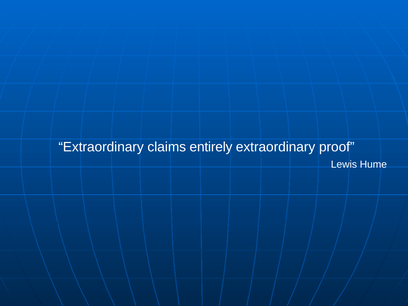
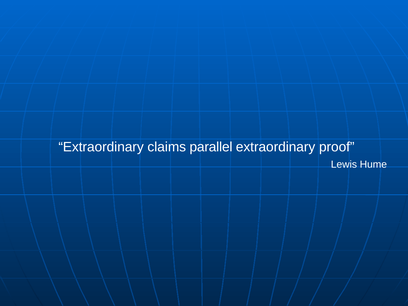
entirely: entirely -> parallel (211, 147)
